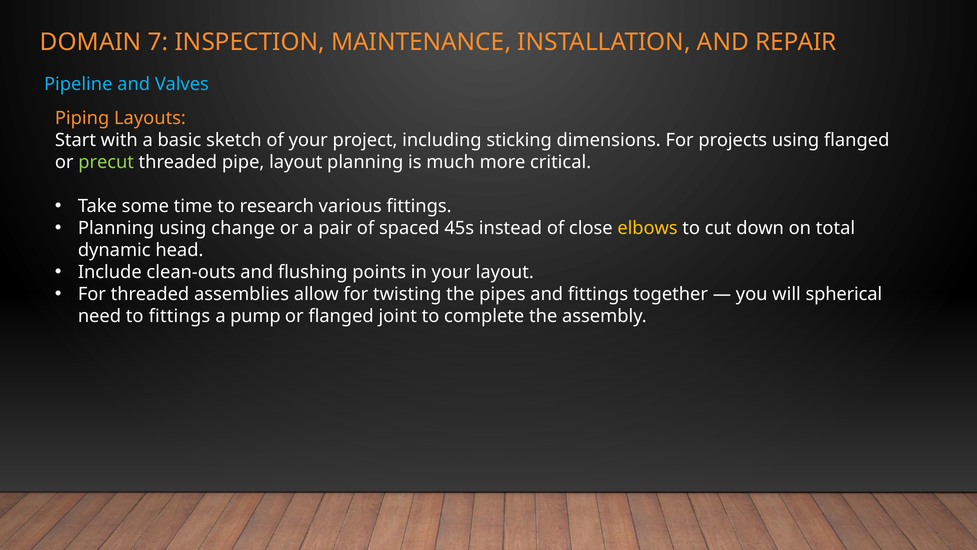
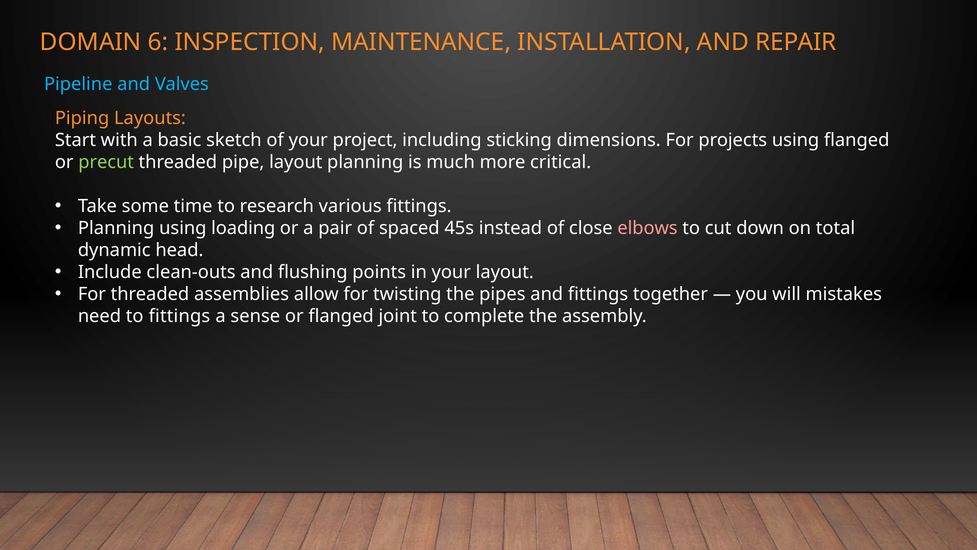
7: 7 -> 6 (158, 42)
change: change -> loading (243, 228)
elbows colour: yellow -> pink (648, 228)
spherical: spherical -> mistakes (844, 294)
pump: pump -> sense (255, 316)
